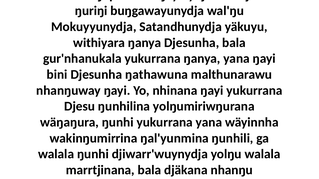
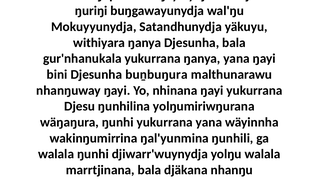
ŋathawuna: ŋathawuna -> buṉbuŋura (157, 75)
